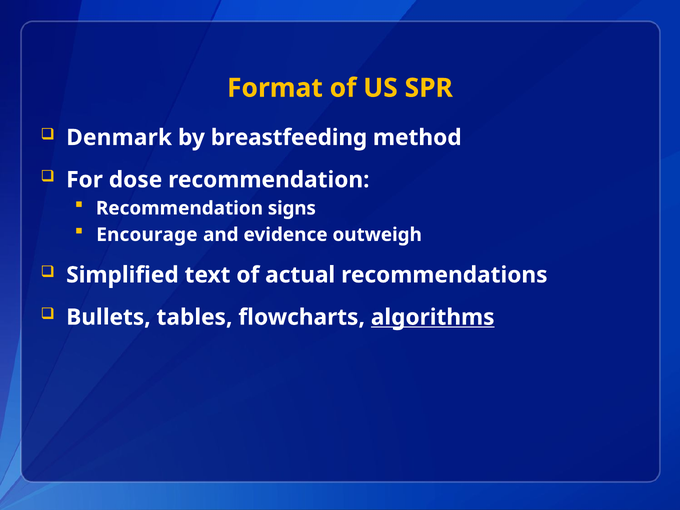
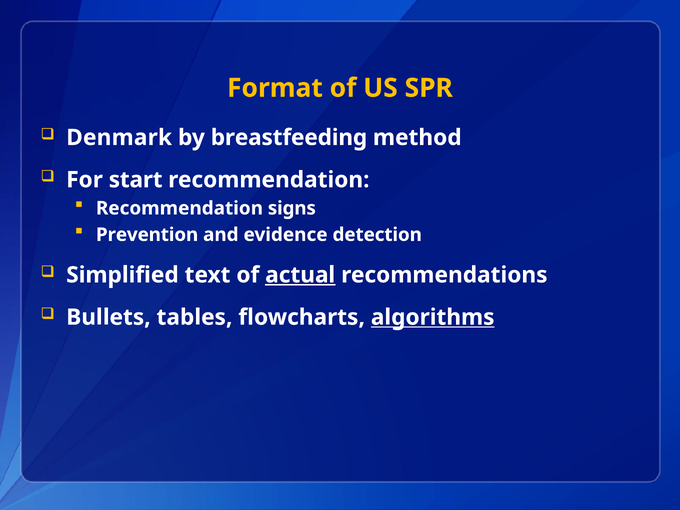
dose: dose -> start (136, 180)
Encourage: Encourage -> Prevention (147, 235)
outweigh: outweigh -> detection (377, 235)
actual underline: none -> present (300, 275)
